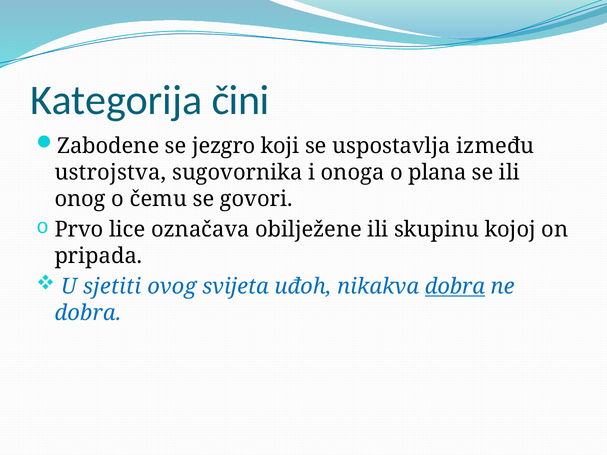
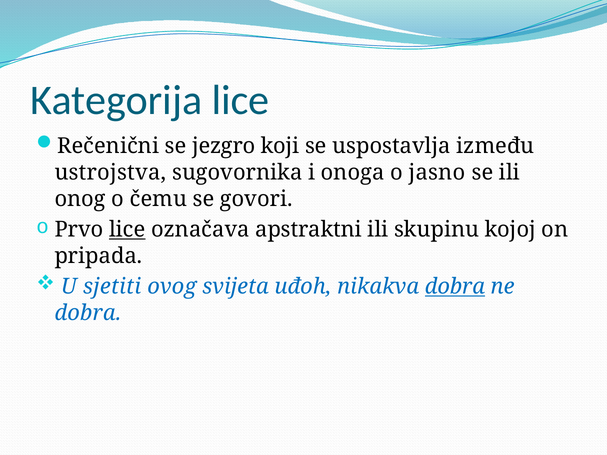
Kategorija čini: čini -> lice (240, 100)
Zabodene: Zabodene -> Rečenični (108, 146)
plana: plana -> jasno (437, 173)
lice underline: none -> present (127, 230)
obilježene: obilježene -> apstraktni (309, 230)
